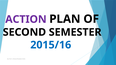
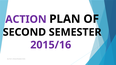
2015/16 colour: blue -> purple (51, 45)
